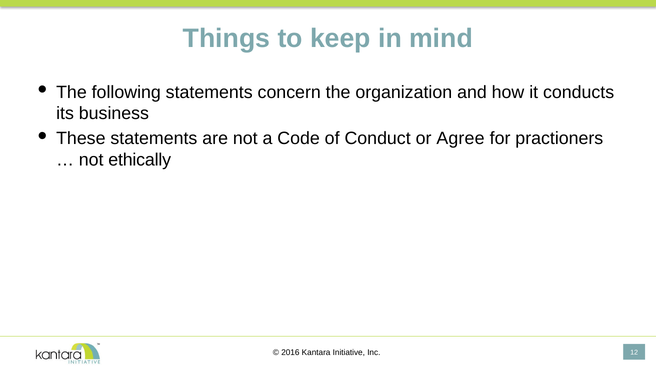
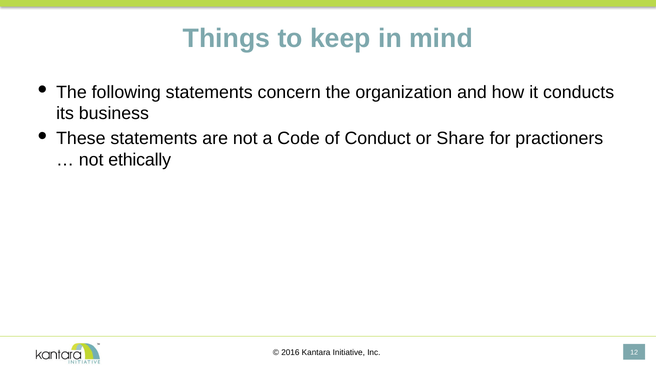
Agree: Agree -> Share (460, 138)
